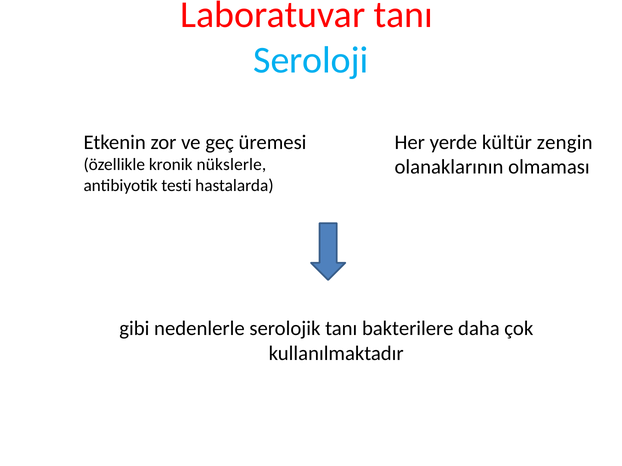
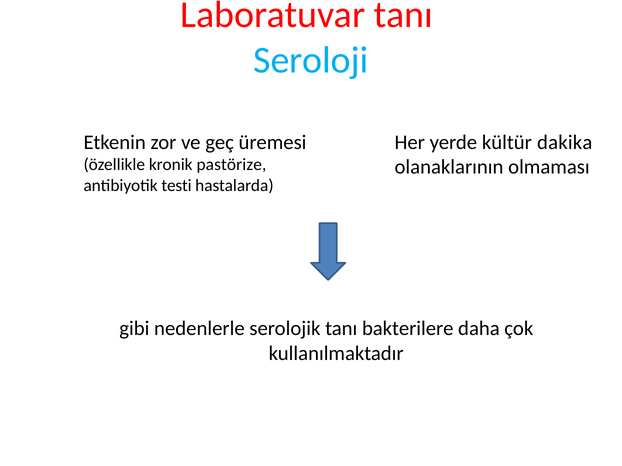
zengin: zengin -> dakika (565, 142)
nükslerle: nükslerle -> pastörize (231, 165)
